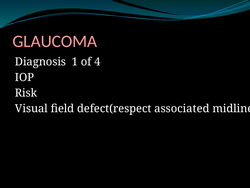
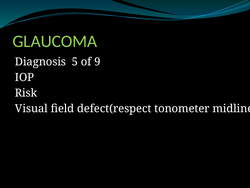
GLAUCOMA colour: pink -> light green (55, 41)
1: 1 -> 5 (75, 62)
4: 4 -> 9 (97, 62)
associated: associated -> tonometer (182, 108)
